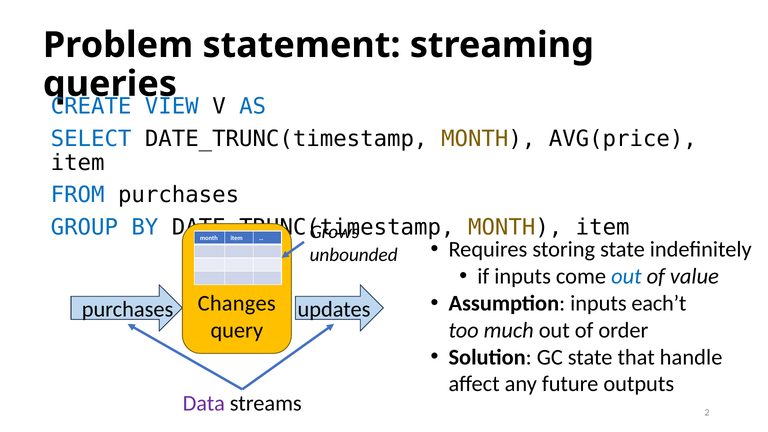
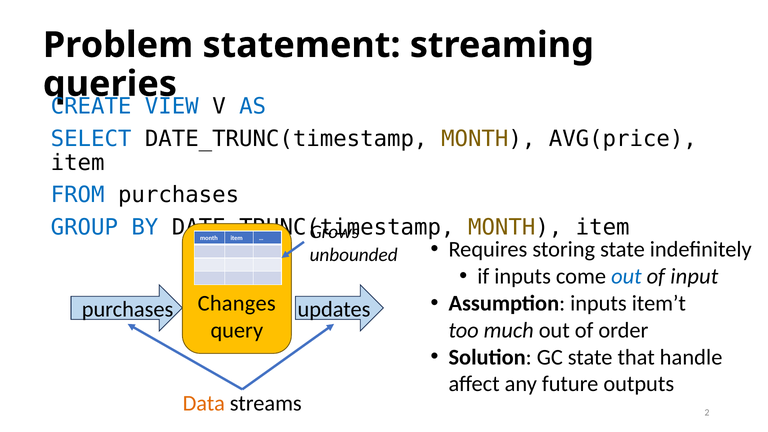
value: value -> input (694, 276)
each’t: each’t -> item’t (659, 303)
Data colour: purple -> orange (204, 404)
